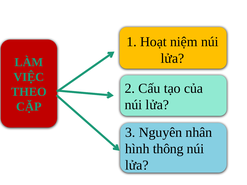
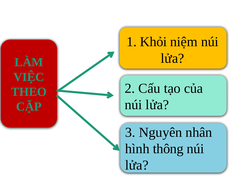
Hoạt: Hoạt -> Khỏi (153, 42)
